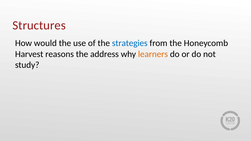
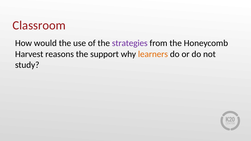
Structures: Structures -> Classroom (39, 25)
strategies colour: blue -> purple (130, 43)
address: address -> support (105, 54)
